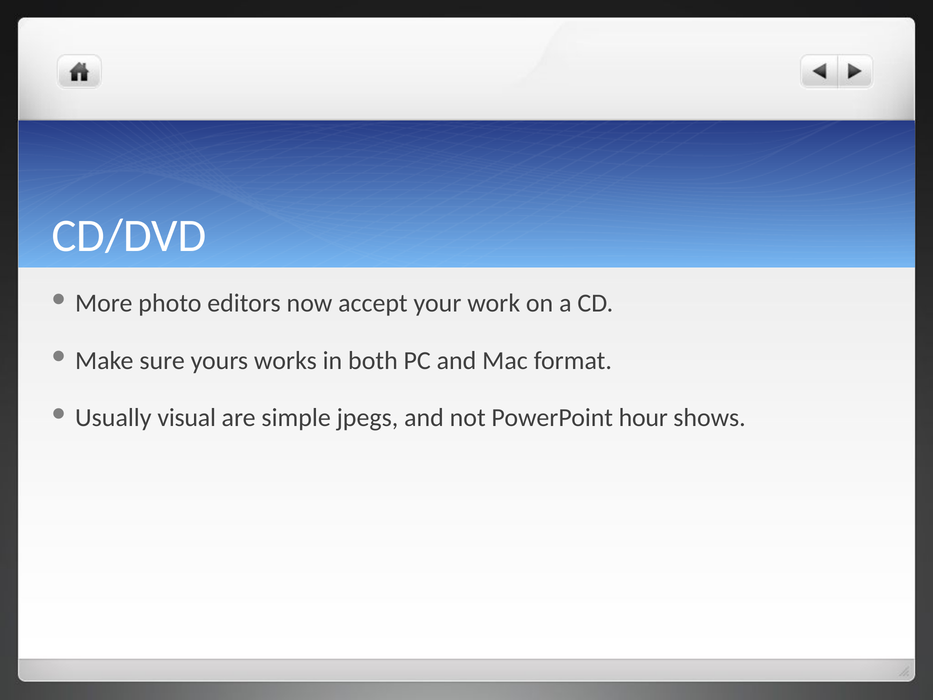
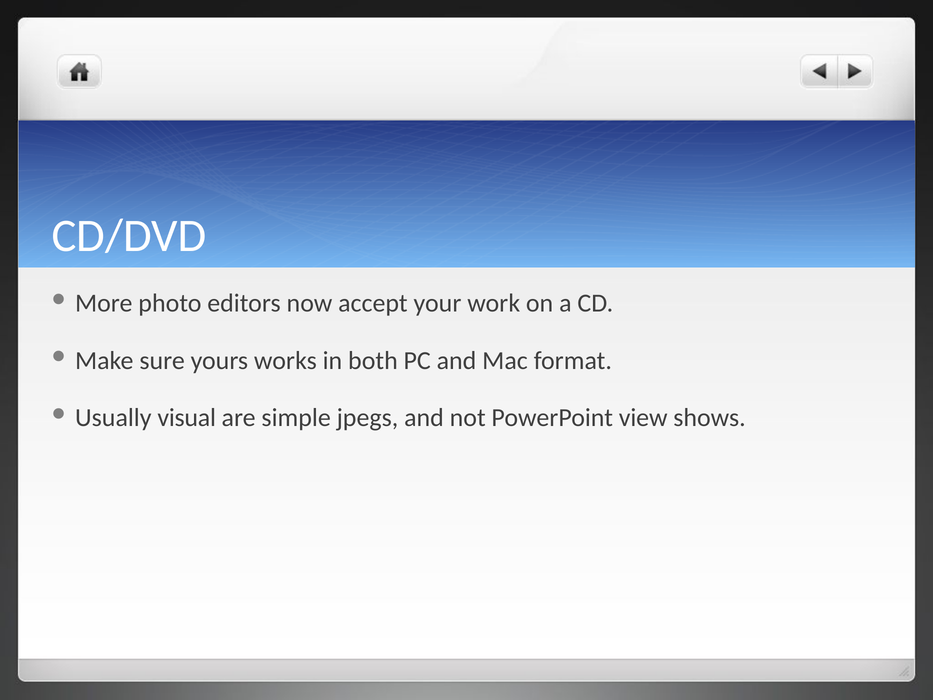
hour: hour -> view (643, 417)
